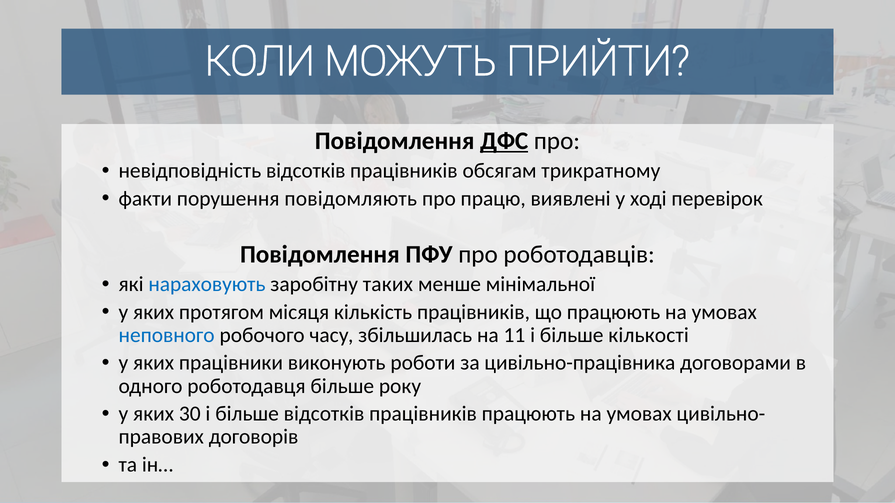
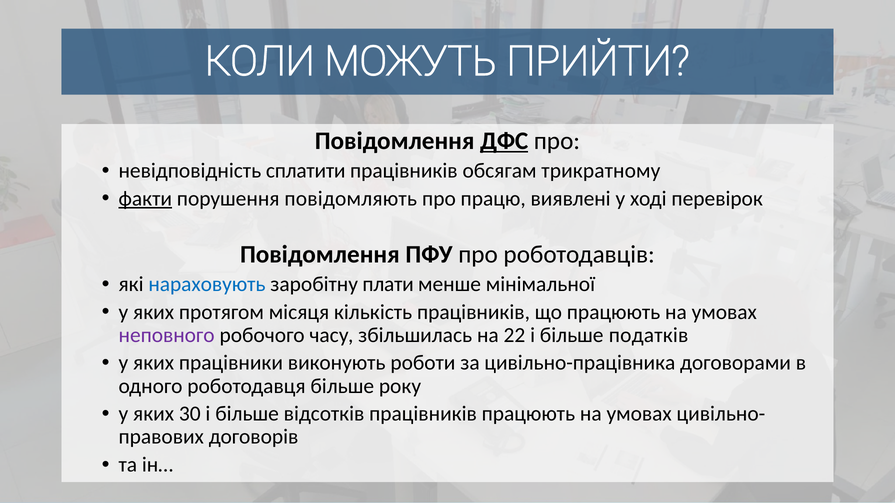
невідповідність відсотків: відсотків -> сплатити (306, 171)
факти underline: none -> present (145, 199)
таких: таких -> плати (388, 284)
неповного colour: blue -> purple (167, 335)
11: 11 -> 22 (514, 335)
кількості: кількості -> податків (649, 335)
